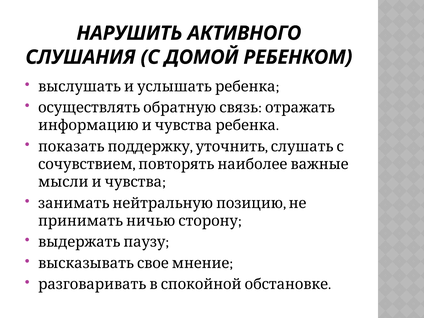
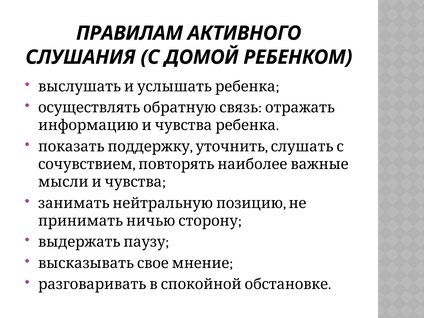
НАРУШИТЬ: НАРУШИТЬ -> ПРАВИЛАМ (130, 33)
